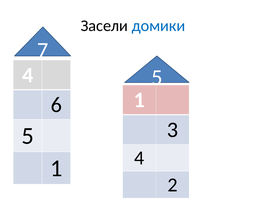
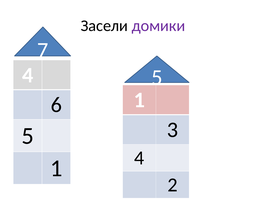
домики colour: blue -> purple (158, 26)
